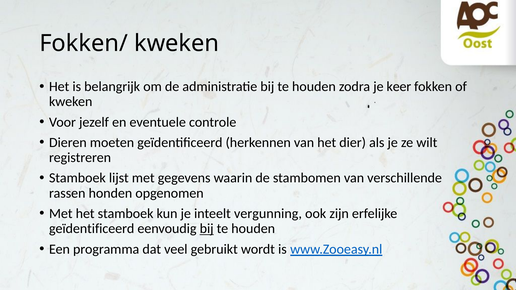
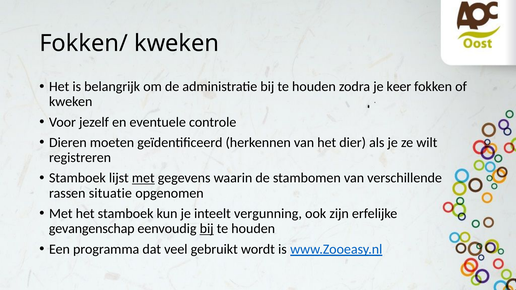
met underline: none -> present (143, 178)
honden: honden -> situatie (110, 193)
geïdentificeerd: geïdentificeerd -> gevangenschap (92, 229)
